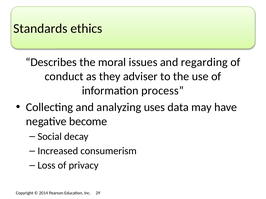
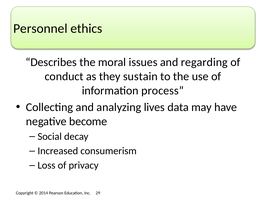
Standards: Standards -> Personnel (40, 29)
adviser: adviser -> sustain (140, 77)
uses: uses -> lives (154, 107)
